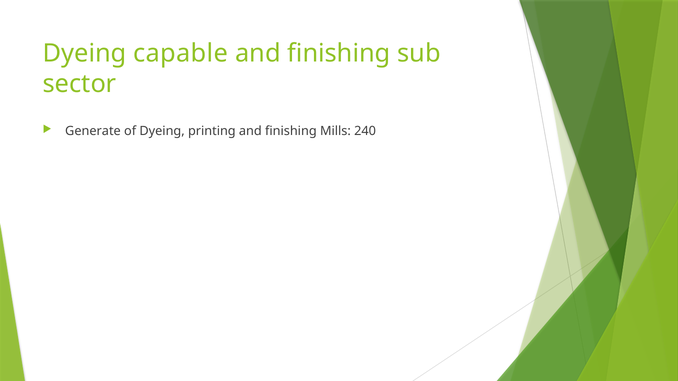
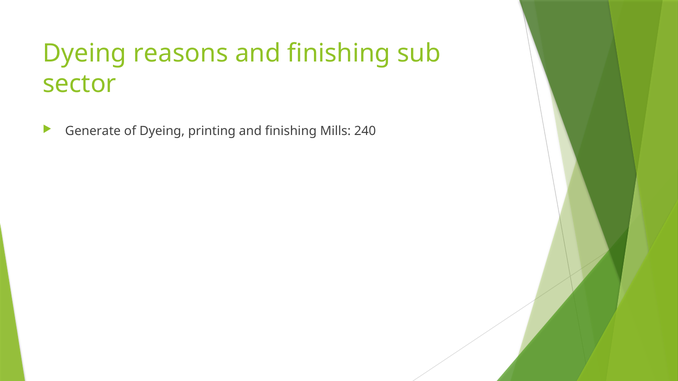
capable: capable -> reasons (181, 53)
